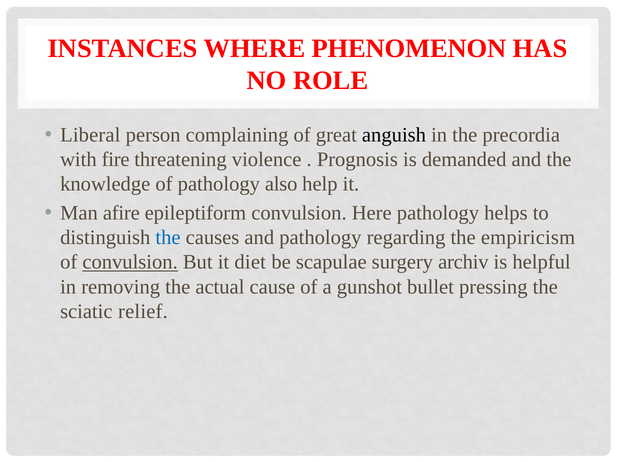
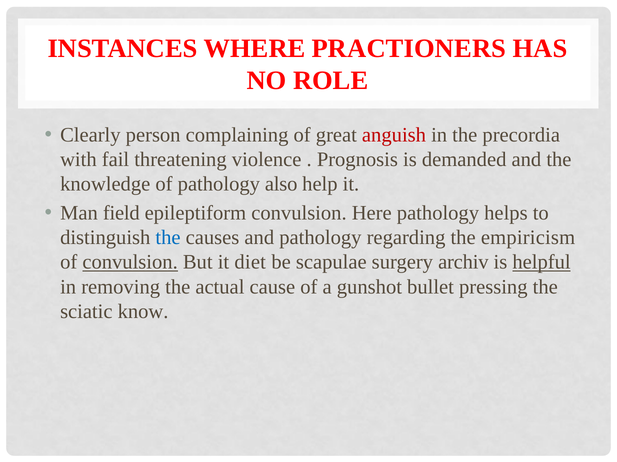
PHENOMENON: PHENOMENON -> PRACTIONERS (409, 49)
Liberal: Liberal -> Clearly (90, 135)
anguish colour: black -> red (394, 135)
fire: fire -> fail (115, 160)
afire: afire -> field (121, 213)
helpful underline: none -> present (542, 263)
relief: relief -> know (143, 312)
